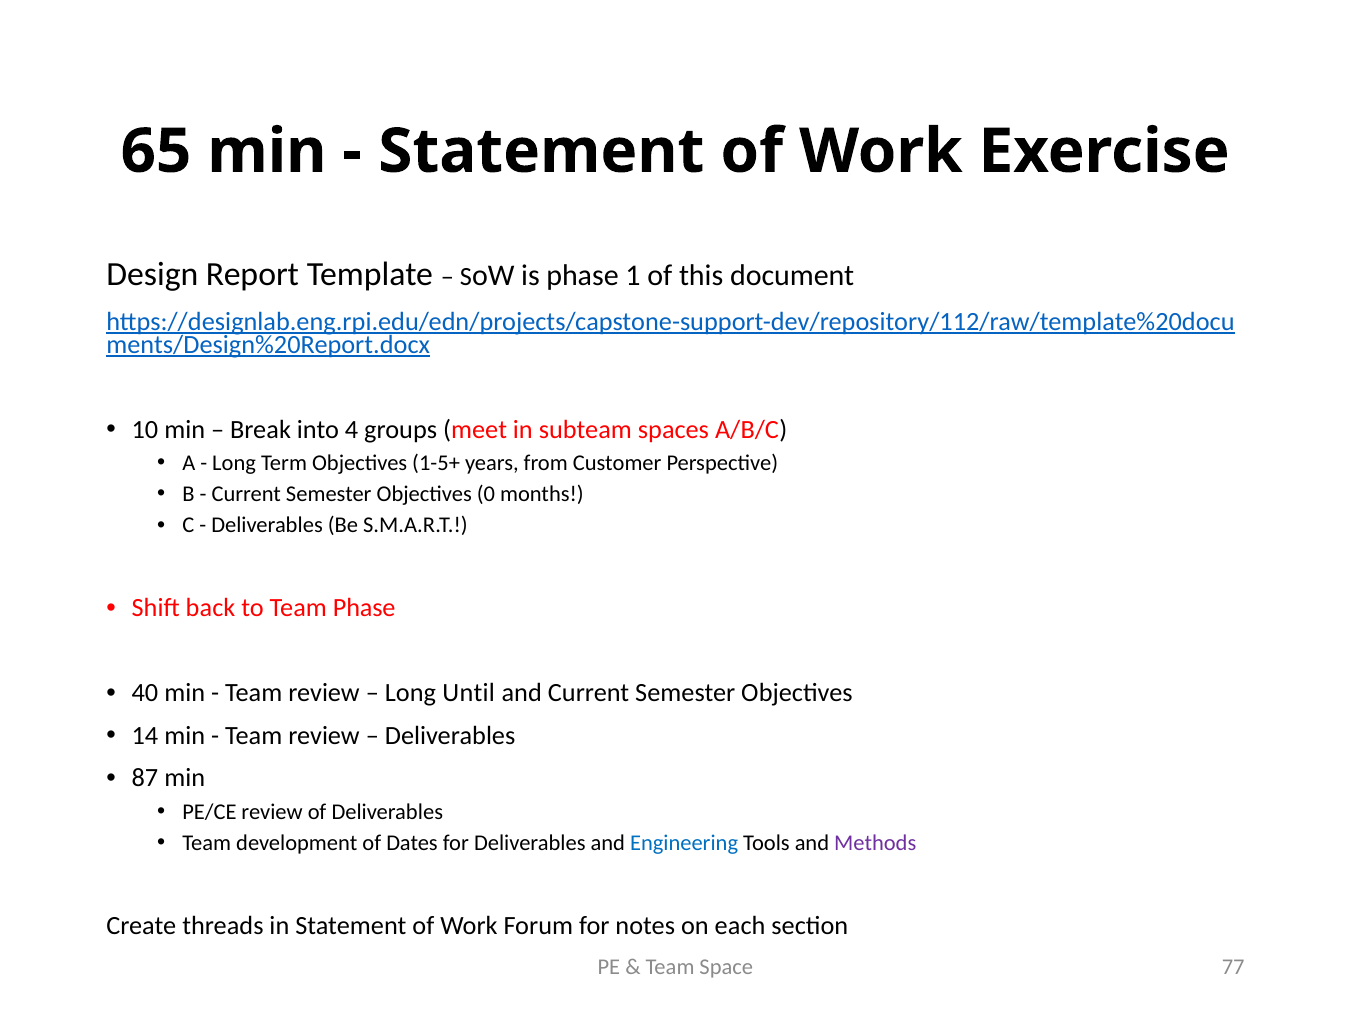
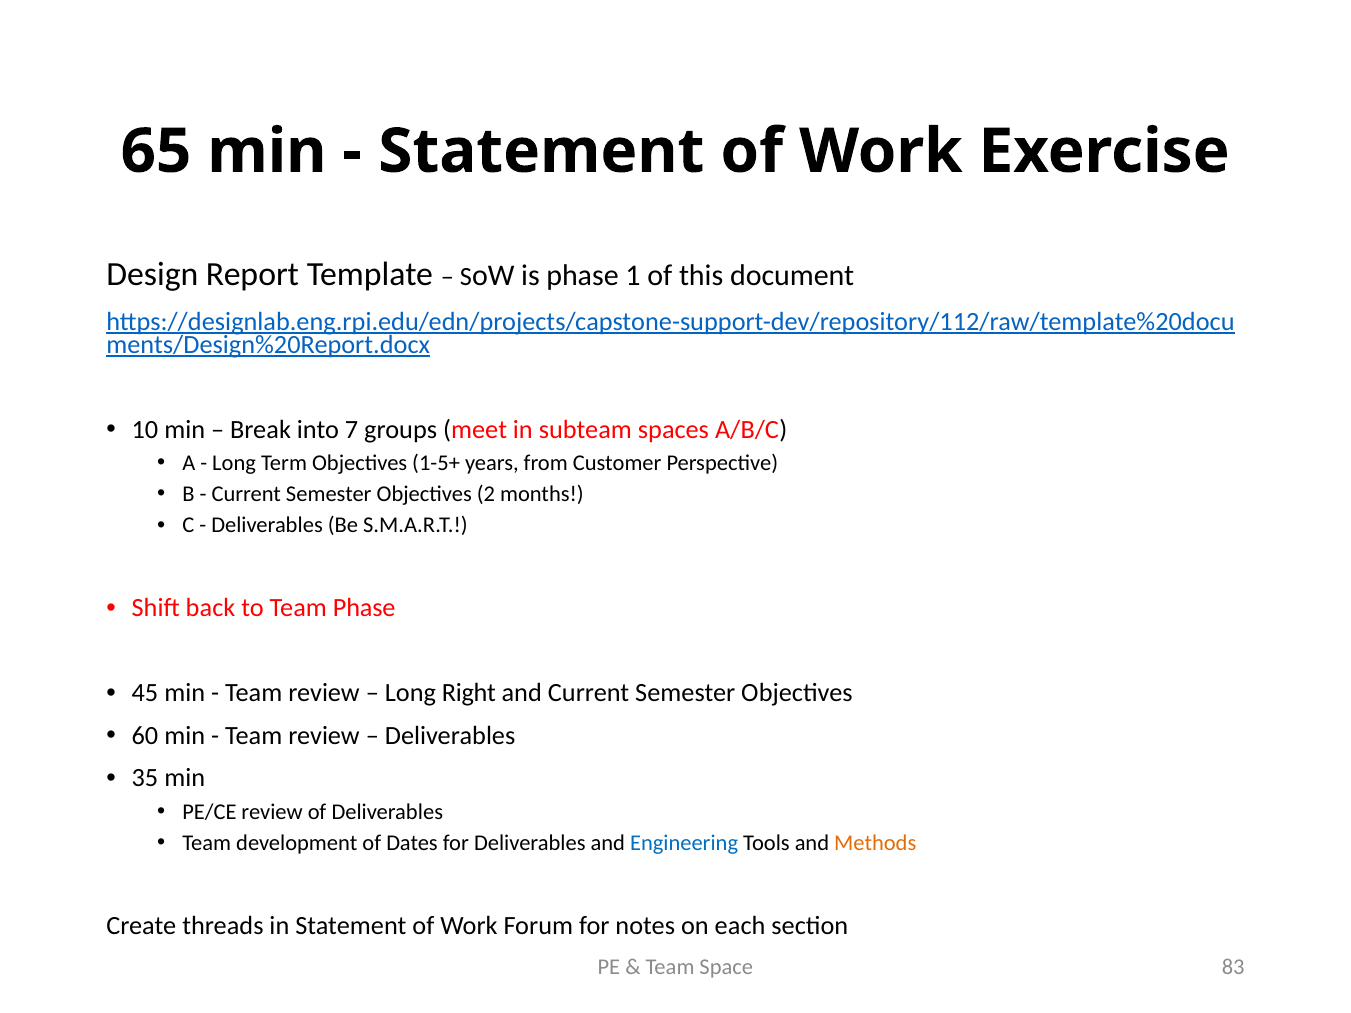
4: 4 -> 7 (352, 429)
0: 0 -> 2 (486, 494)
40: 40 -> 45 (145, 693)
Until: Until -> Right (469, 693)
14: 14 -> 60 (145, 736)
87: 87 -> 35 (145, 778)
Methods colour: purple -> orange (875, 843)
77: 77 -> 83 (1233, 967)
